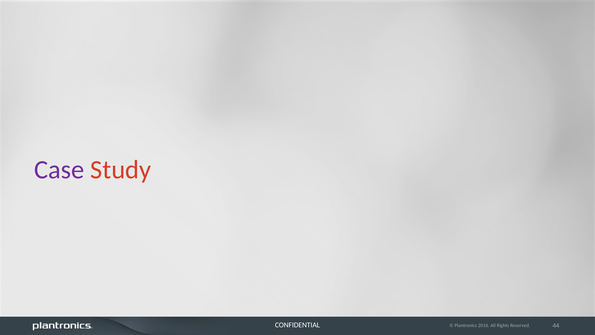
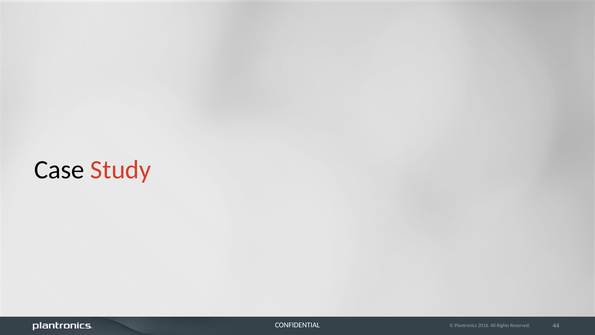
Case colour: purple -> black (59, 170)
